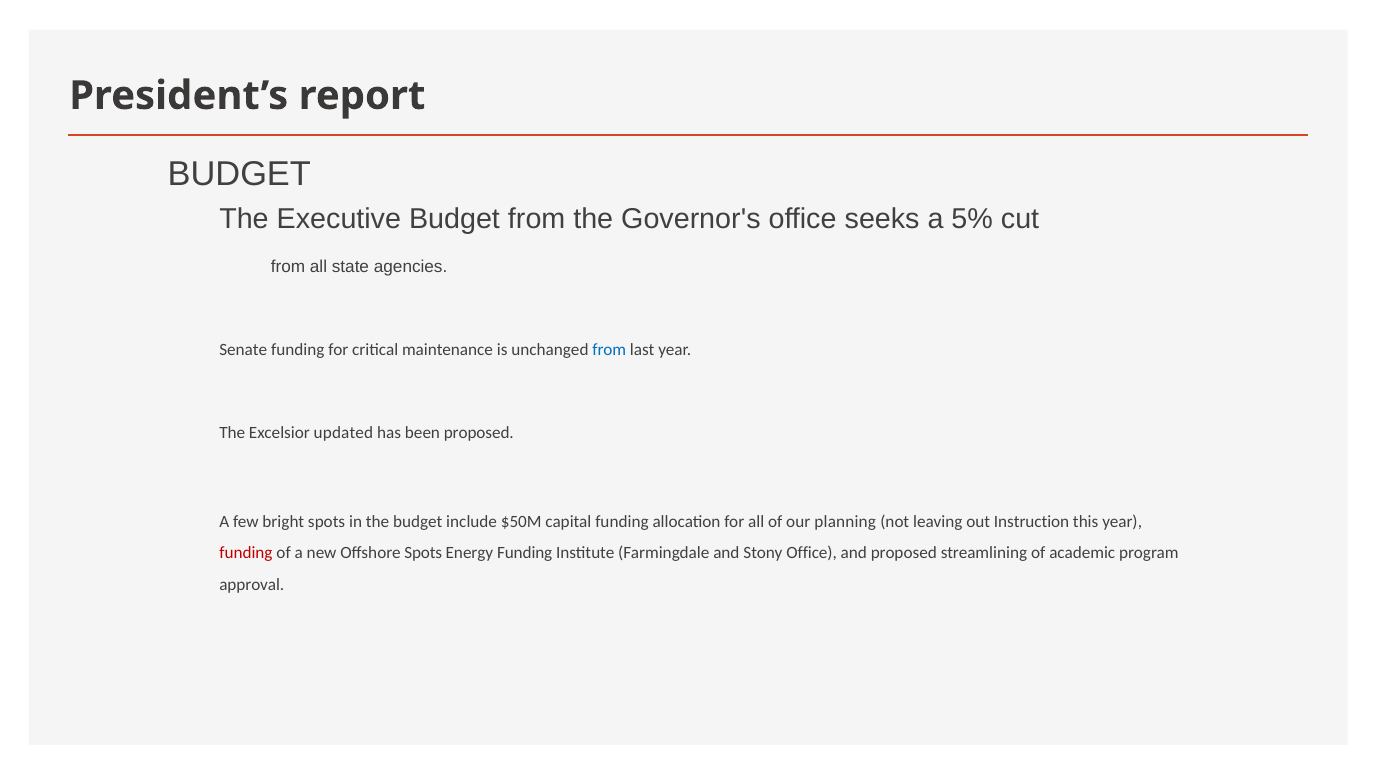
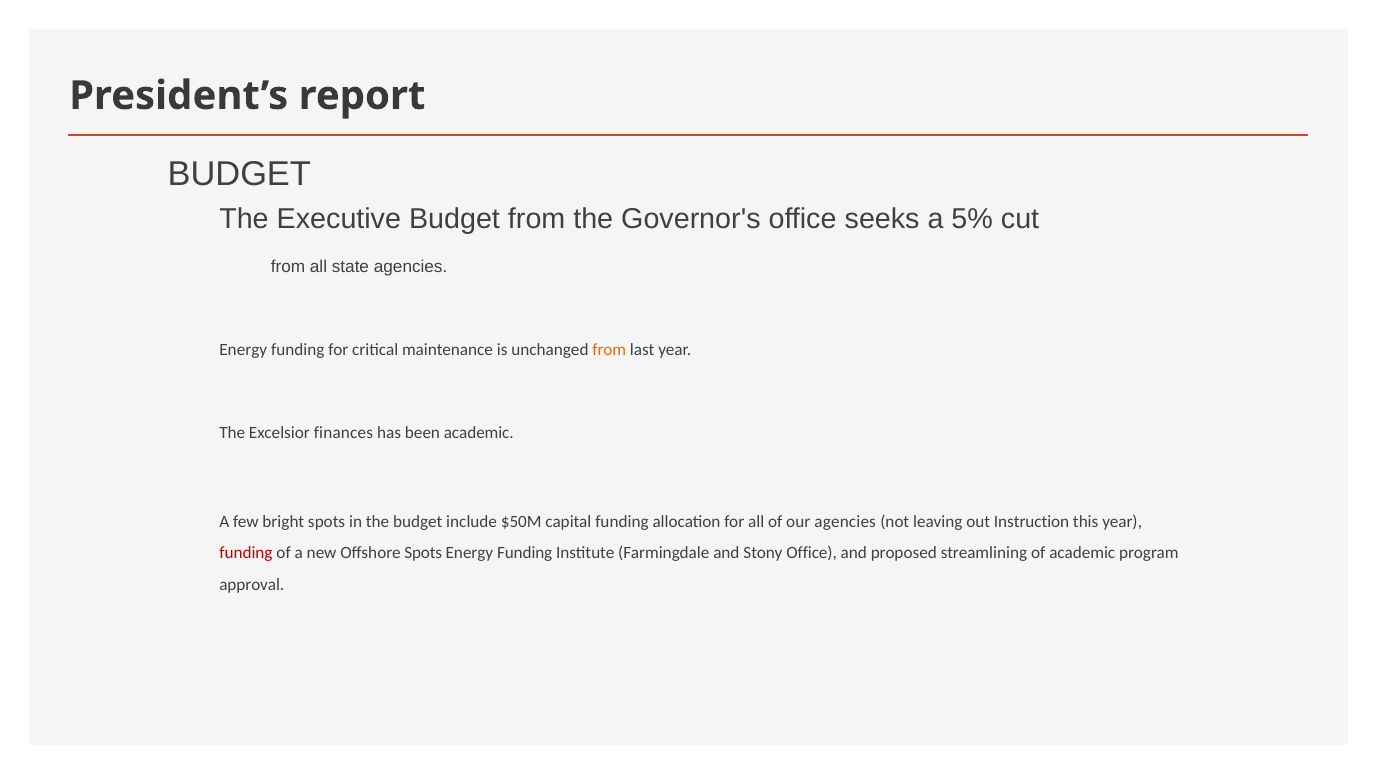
Senate: Senate -> Energy (243, 350)
from colour: blue -> orange (609, 350)
updated: updated -> finances (343, 433)
been proposed: proposed -> academic (479, 433)
our planning: planning -> agencies (845, 521)
